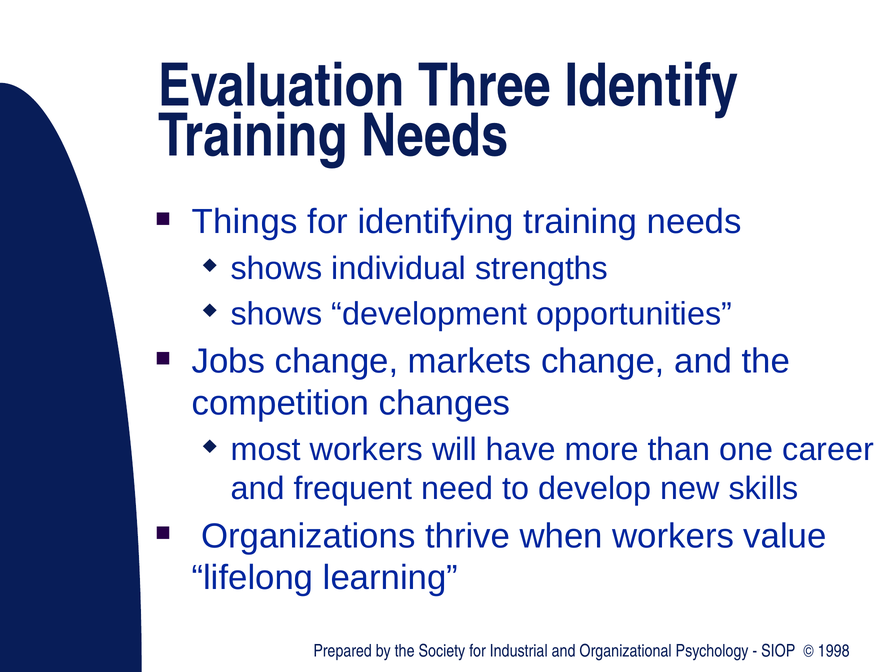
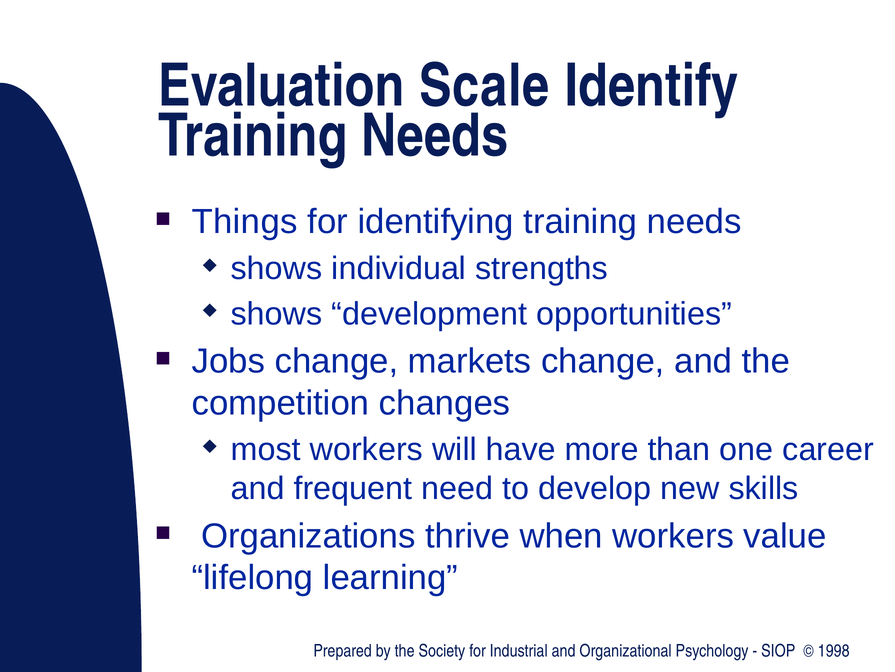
Three: Three -> Scale (484, 86)
